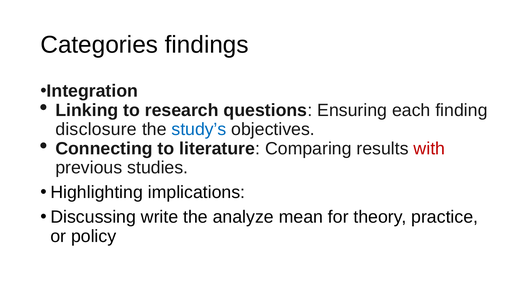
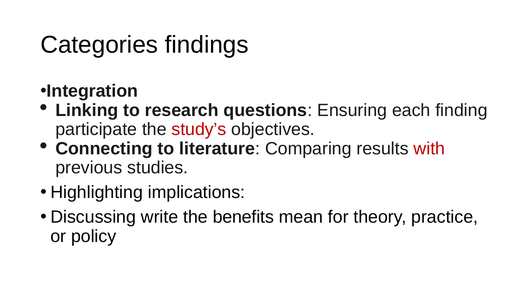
disclosure: disclosure -> participate (96, 129)
study’s colour: blue -> red (199, 129)
analyze: analyze -> benefits (243, 217)
